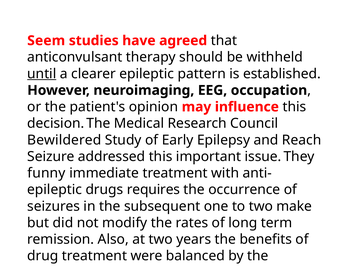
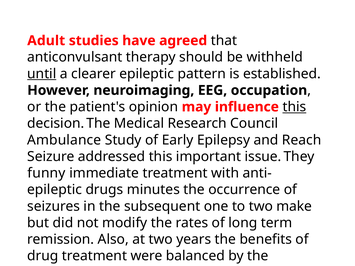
Seem: Seem -> Adult (46, 41)
this underline: none -> present (294, 107)
Bewildered: Bewildered -> Ambulance (64, 140)
requires: requires -> minutes (153, 190)
